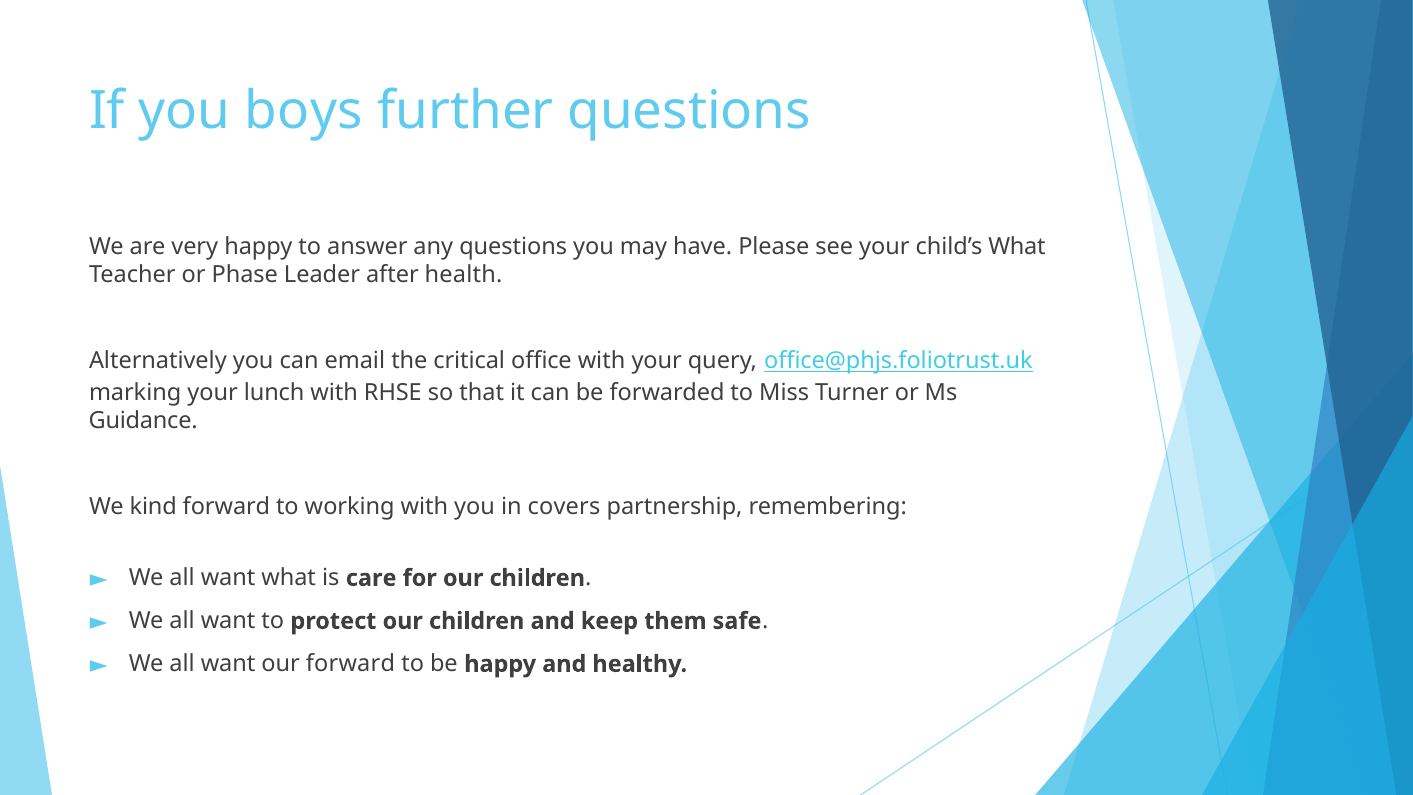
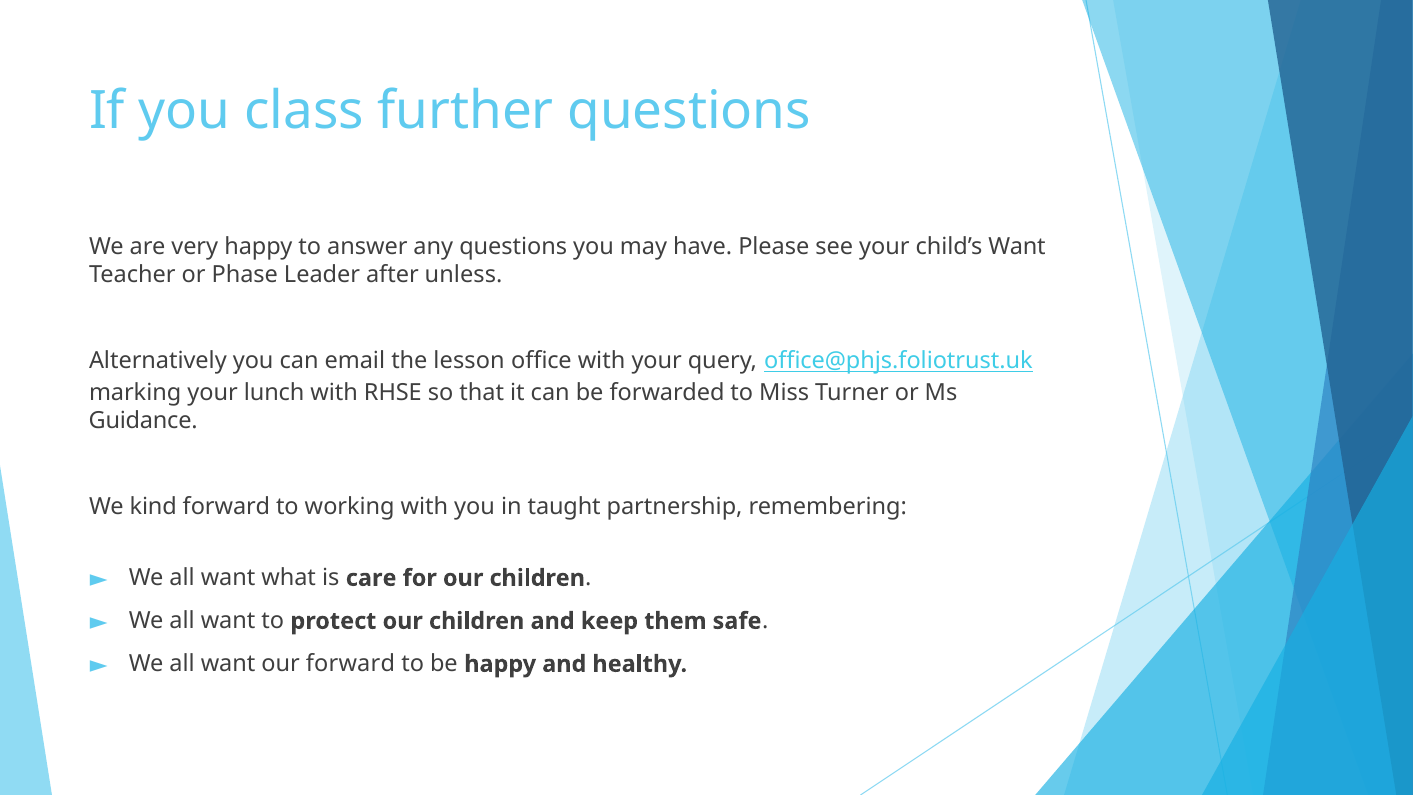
boys: boys -> class (304, 111)
child’s What: What -> Want (1017, 246)
health: health -> unless (464, 275)
critical: critical -> lesson (469, 361)
covers: covers -> taught (564, 507)
